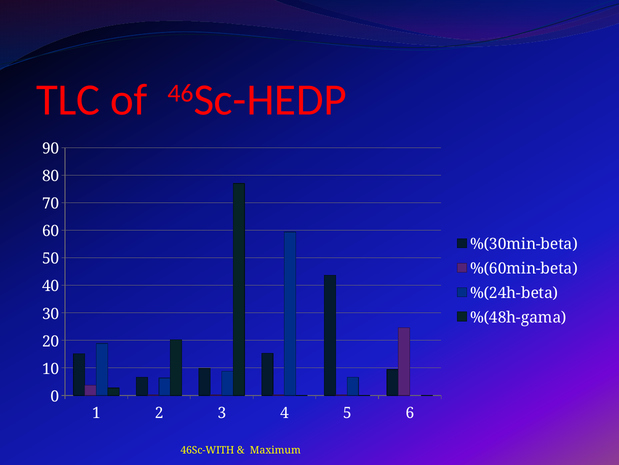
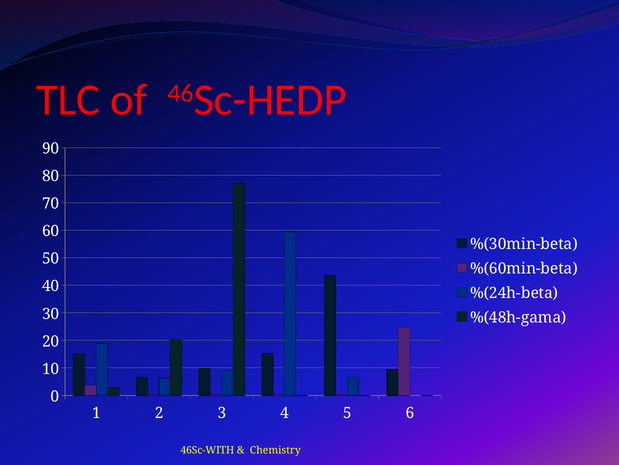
Maximum: Maximum -> Chemistry (275, 450)
